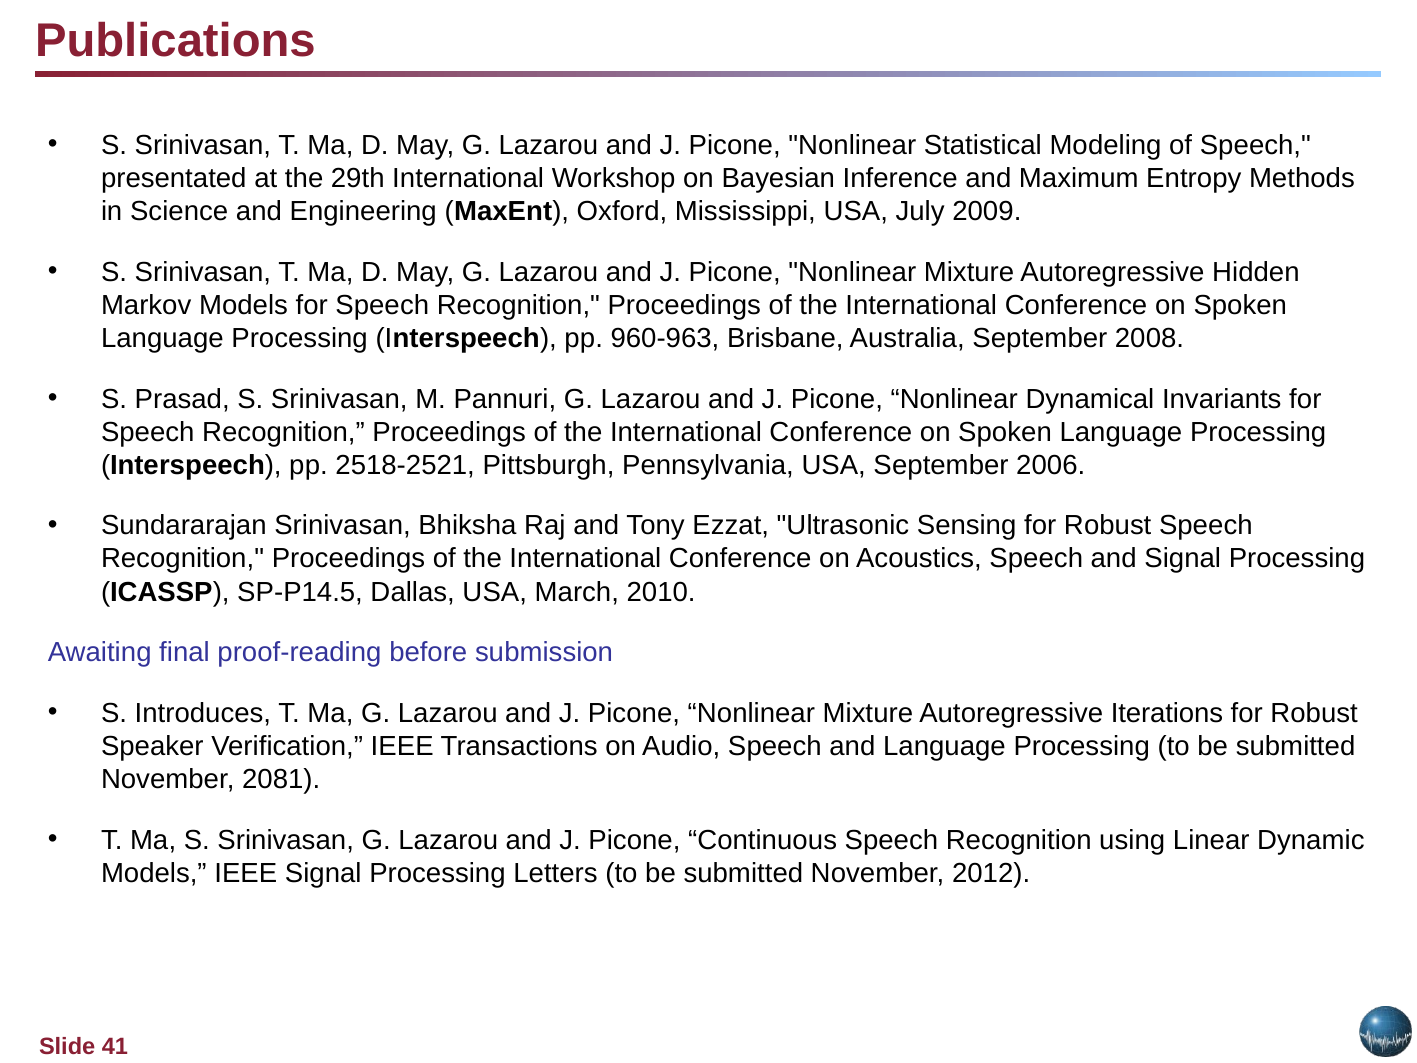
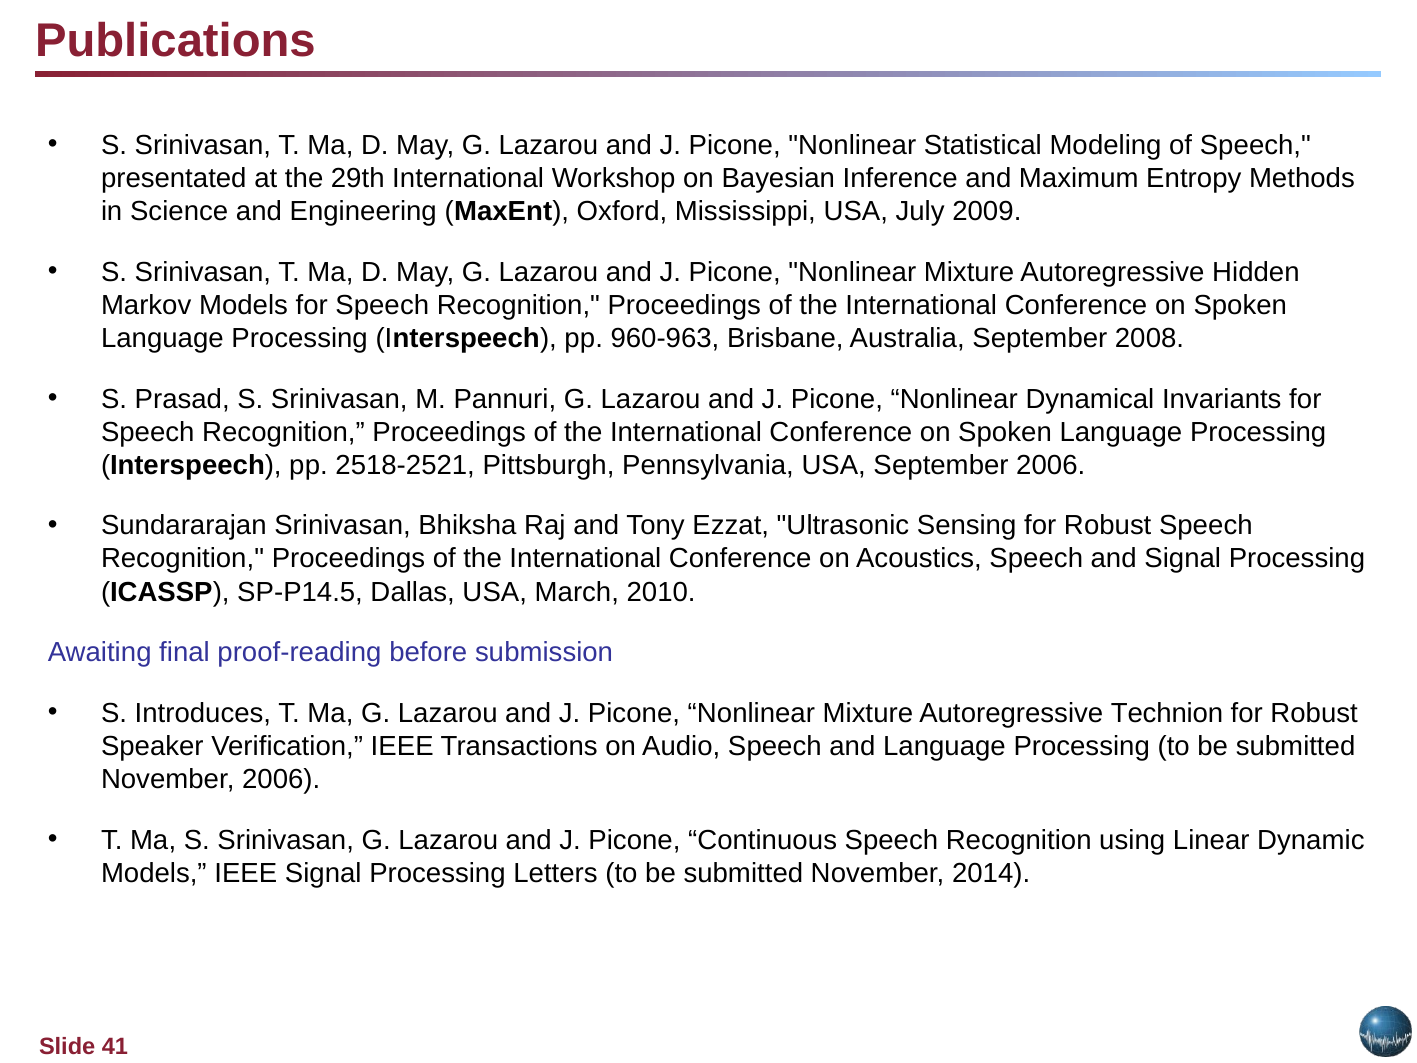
Iterations: Iterations -> Technion (1167, 713)
November 2081: 2081 -> 2006 (281, 779)
2012: 2012 -> 2014 (991, 873)
